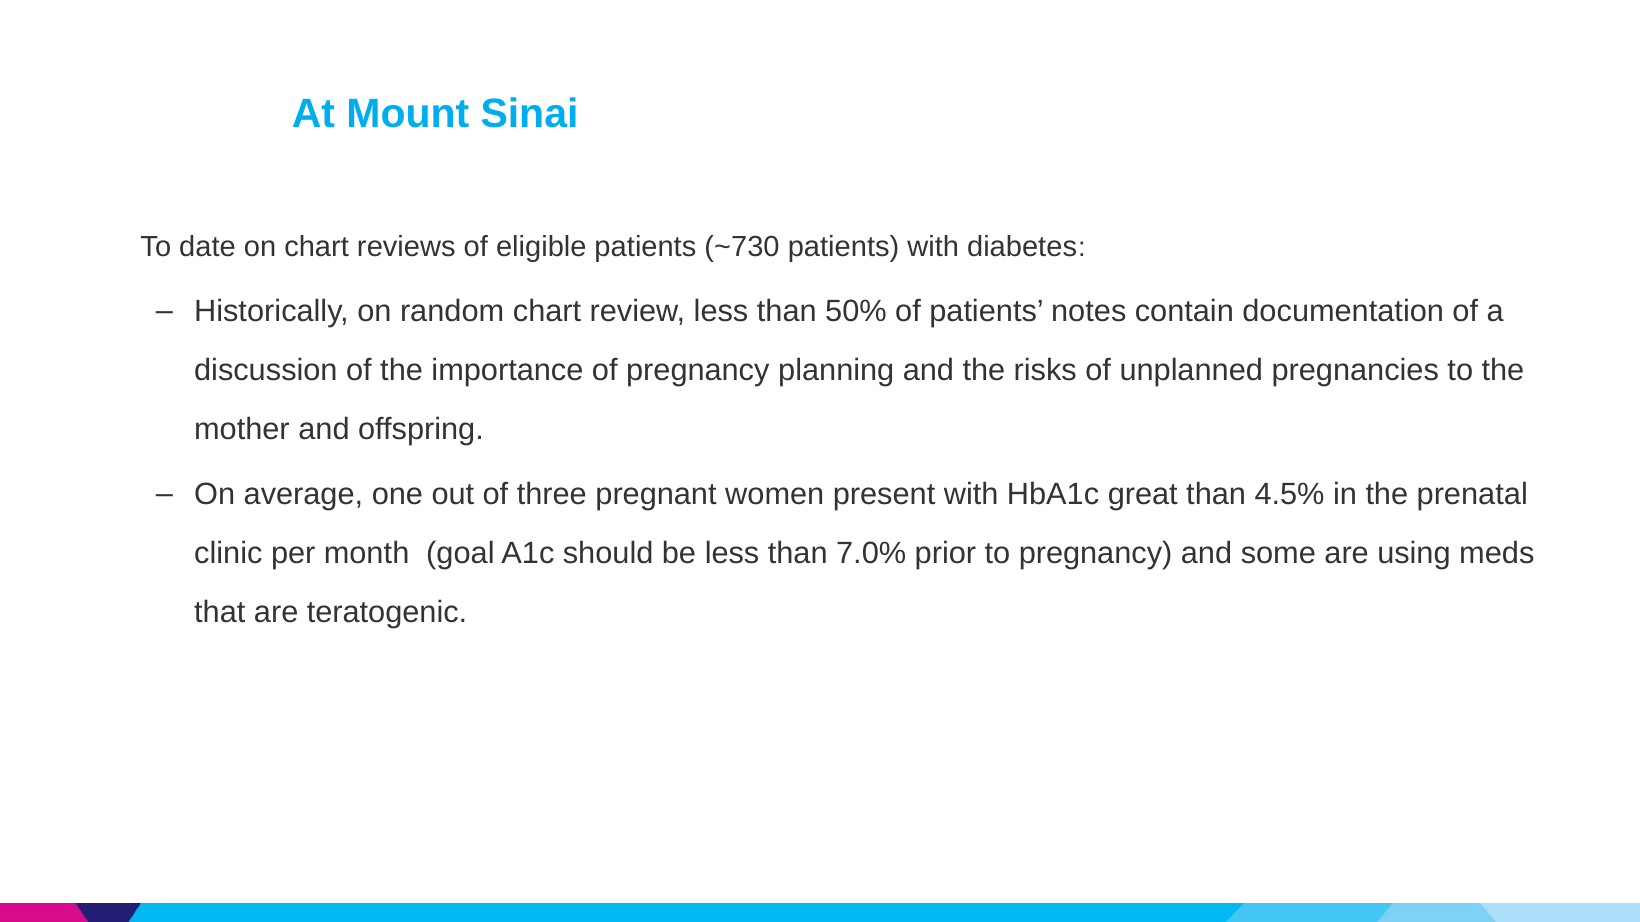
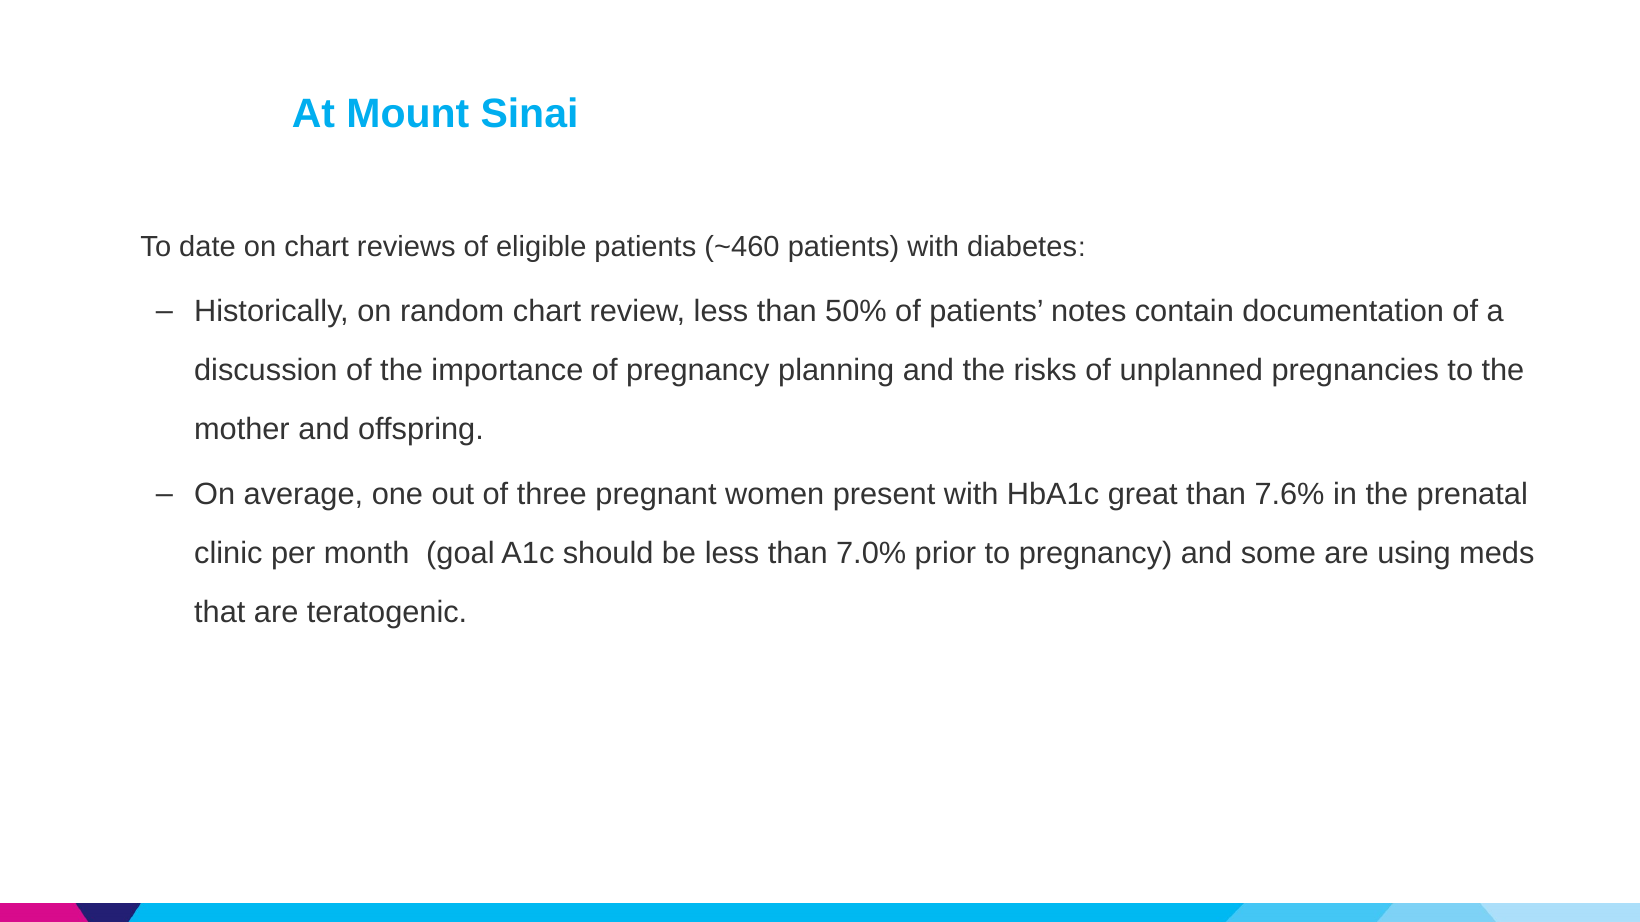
~730: ~730 -> ~460 (742, 247)
4.5%: 4.5% -> 7.6% (1290, 495)
